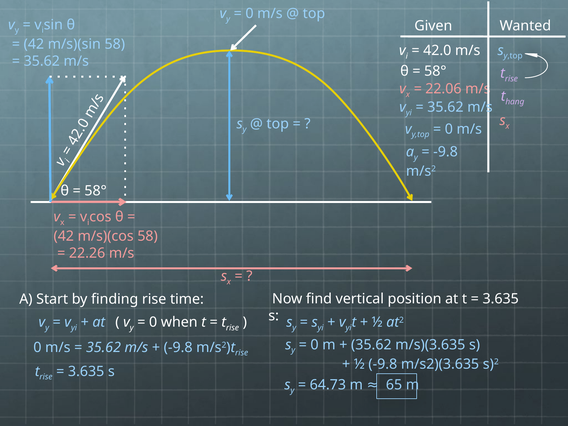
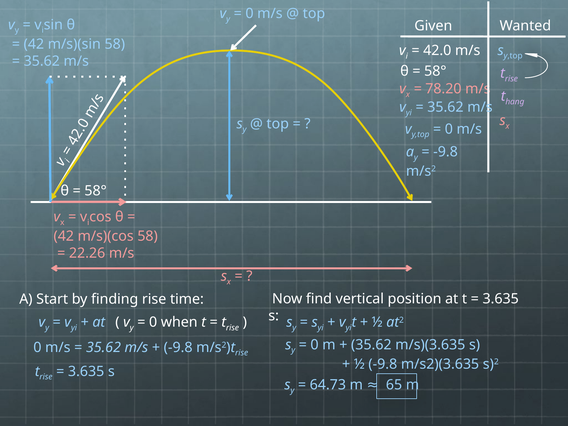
22.06: 22.06 -> 78.20 (443, 89)
